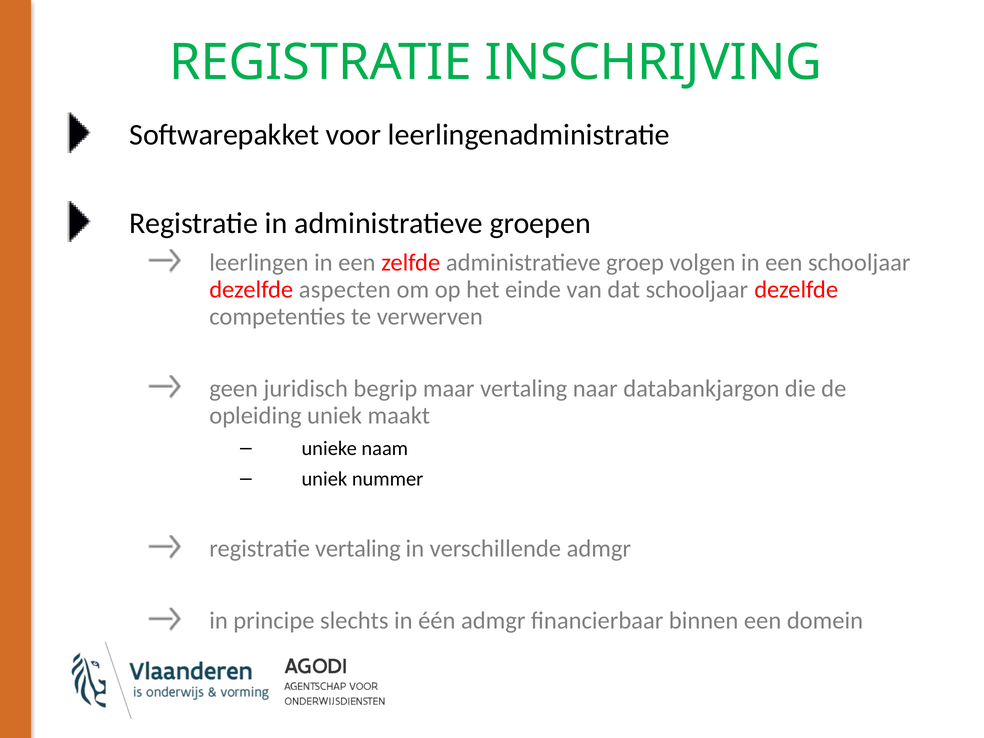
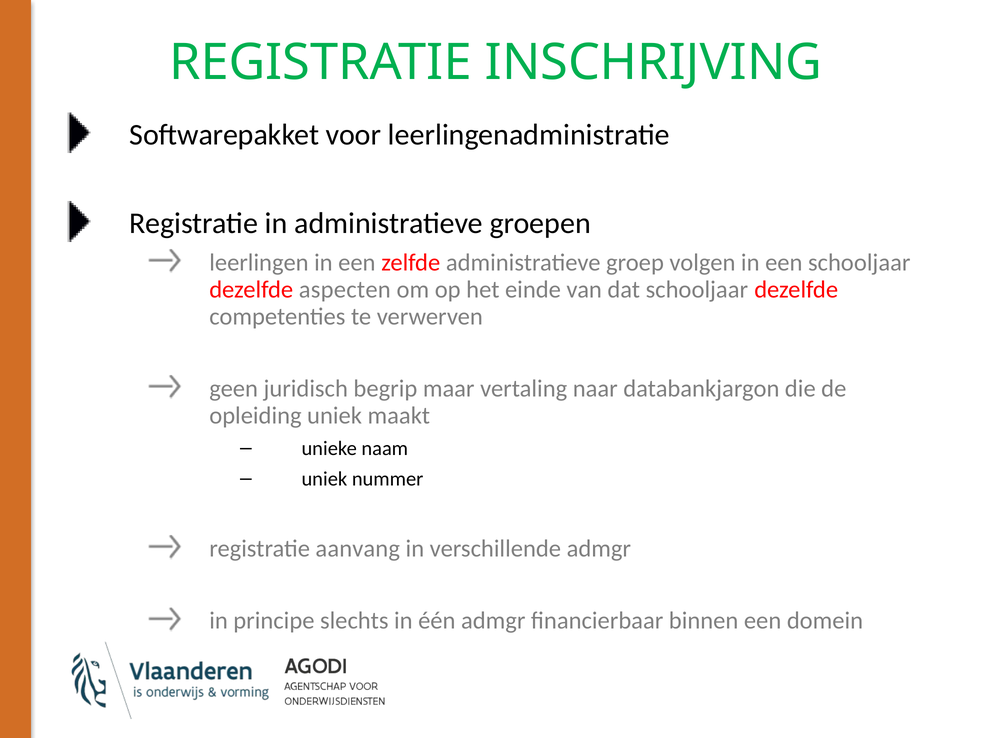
registratie vertaling: vertaling -> aanvang (358, 549)
